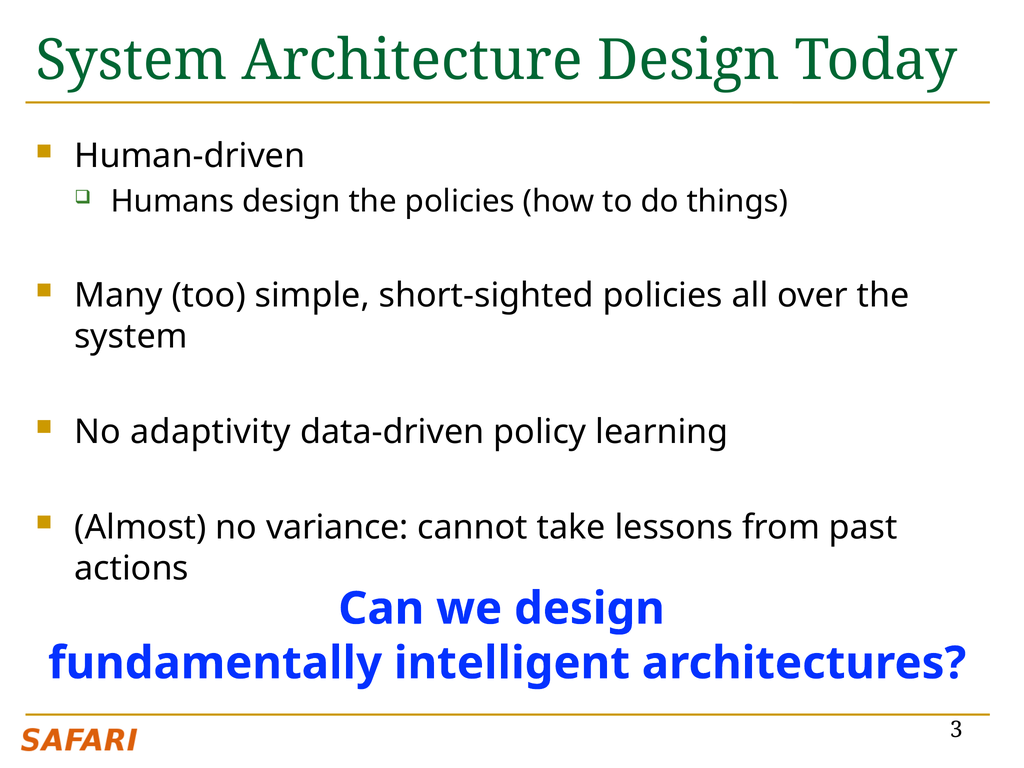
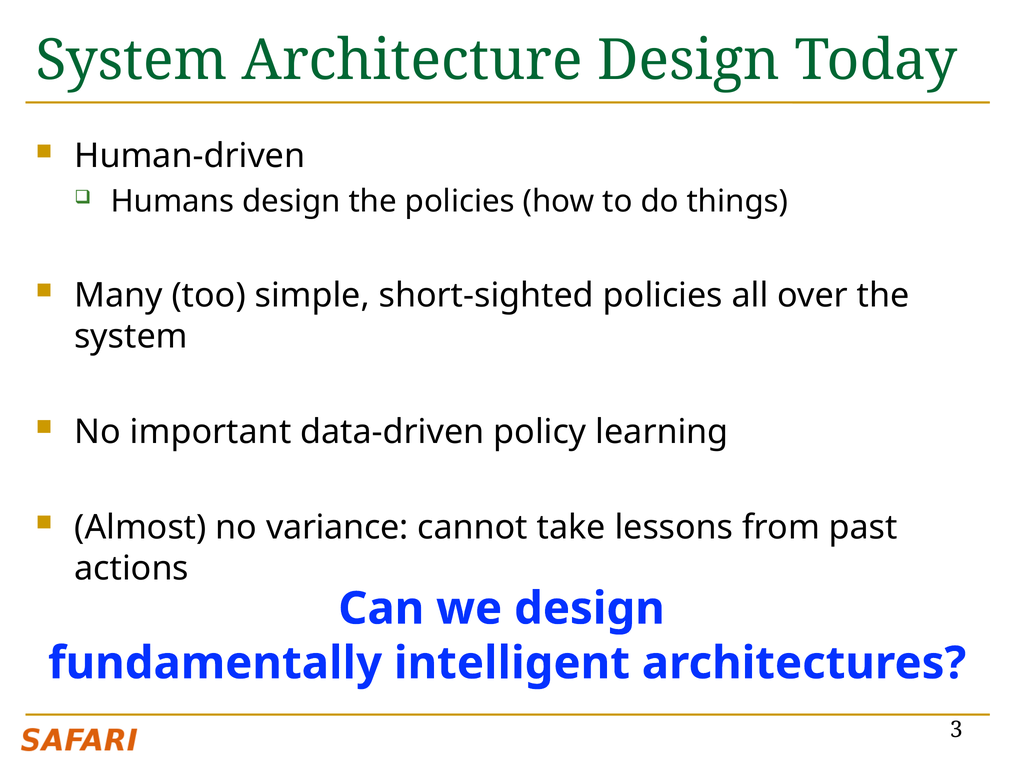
adaptivity: adaptivity -> important (211, 432)
